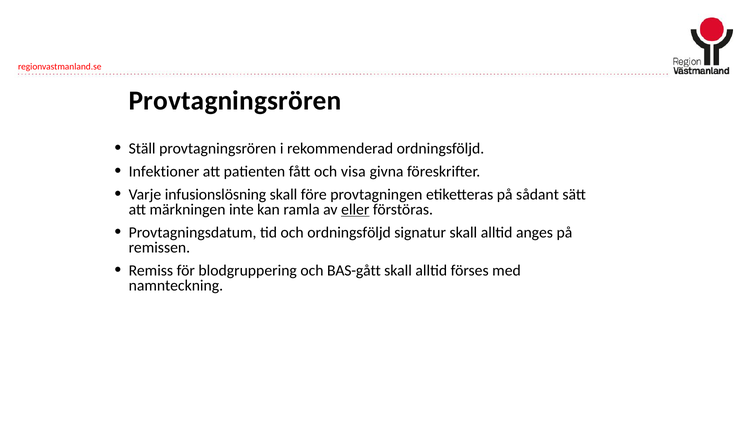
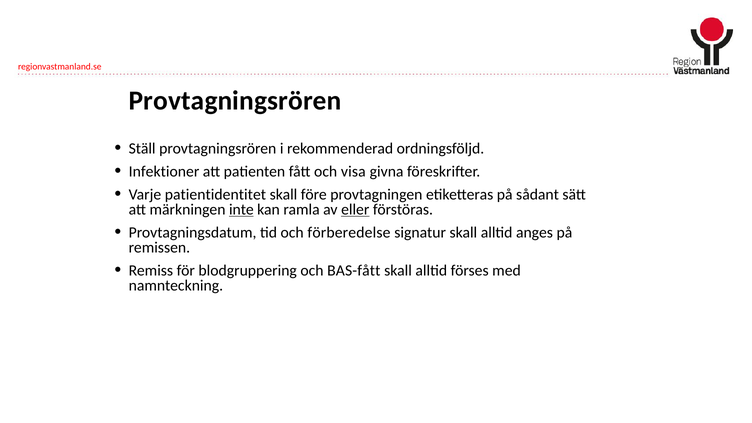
infusionslösning: infusionslösning -> patientidentitet (215, 194)
inte underline: none -> present (241, 210)
och ordningsföljd: ordningsföljd -> förberedelse (349, 232)
BAS-gått: BAS-gått -> BAS-fått (354, 270)
